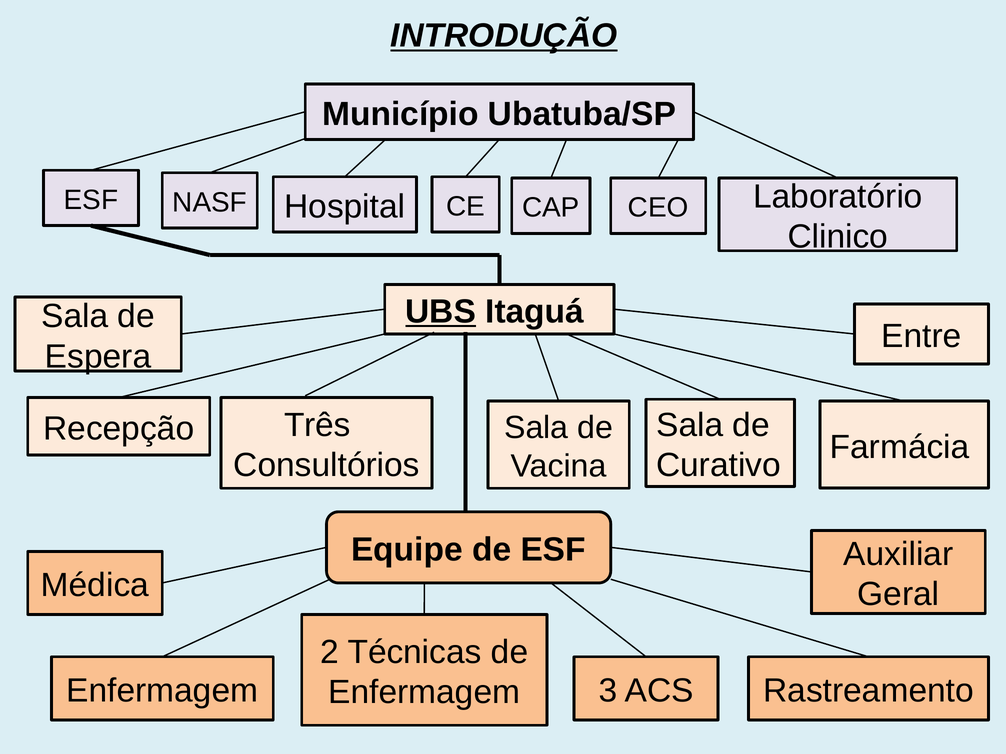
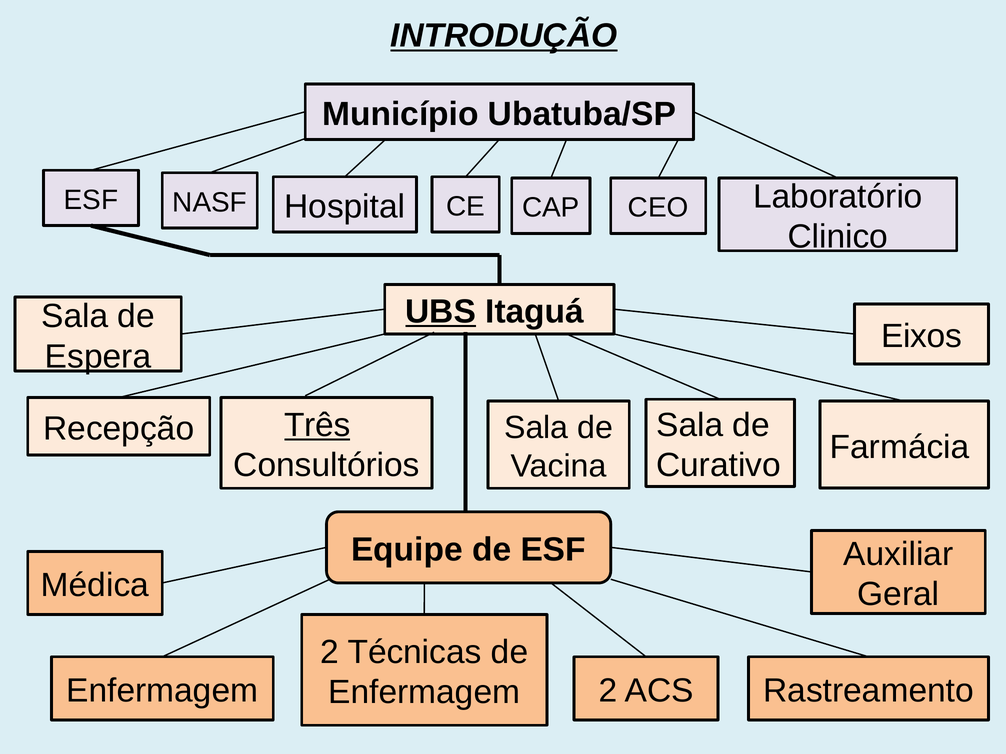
Entre: Entre -> Eixos (922, 337)
Três underline: none -> present (317, 425)
3: 3 -> 2 (608, 691)
